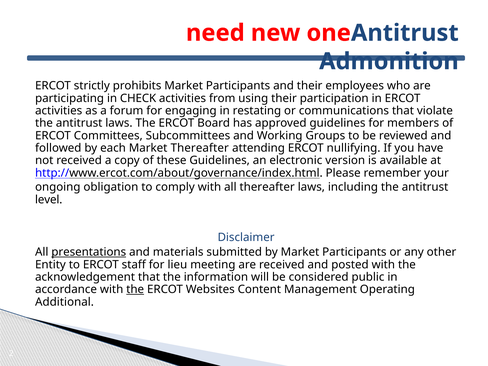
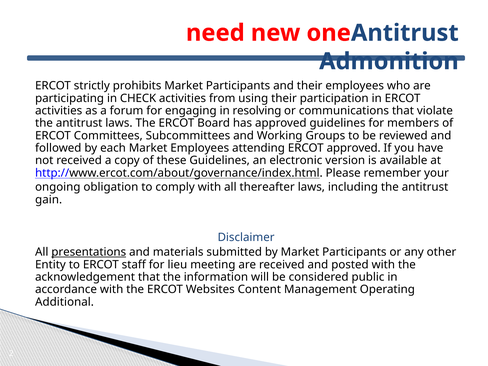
restating: restating -> resolving (257, 111)
Market Thereafter: Thereafter -> Employees (200, 148)
ERCOT nullifying: nullifying -> approved (354, 148)
level: level -> gain (49, 200)
the underline: present -> none (135, 289)
